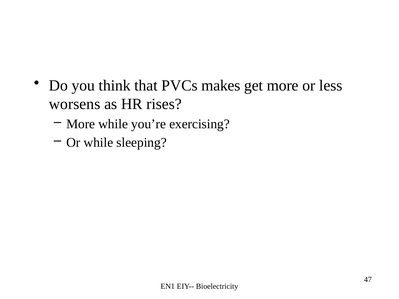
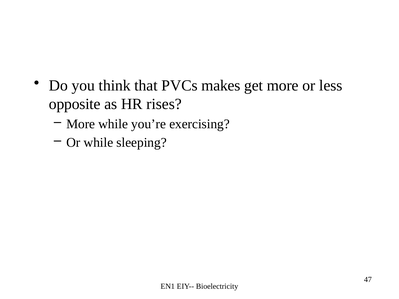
worsens: worsens -> opposite (75, 104)
